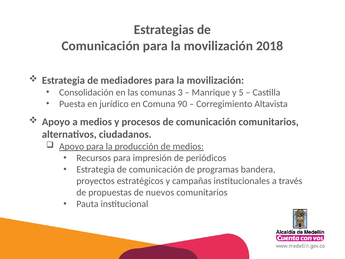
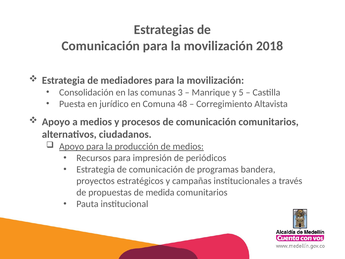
90: 90 -> 48 (182, 104)
nuevos: nuevos -> medida (160, 192)
